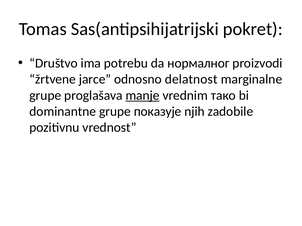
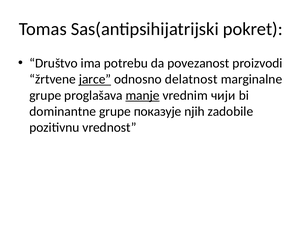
нормалног: нормалног -> povezanost (198, 63)
jarce underline: none -> present (95, 79)
тако: тако -> чији (223, 96)
